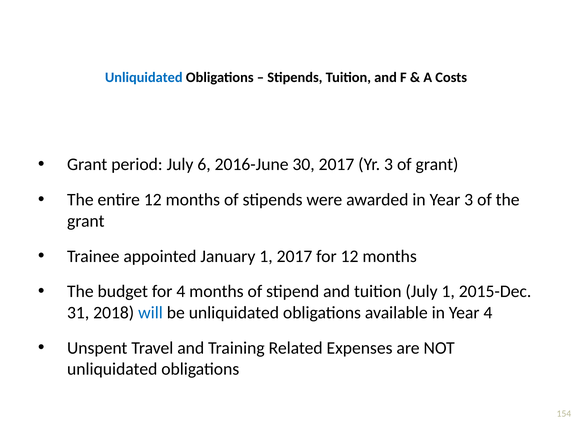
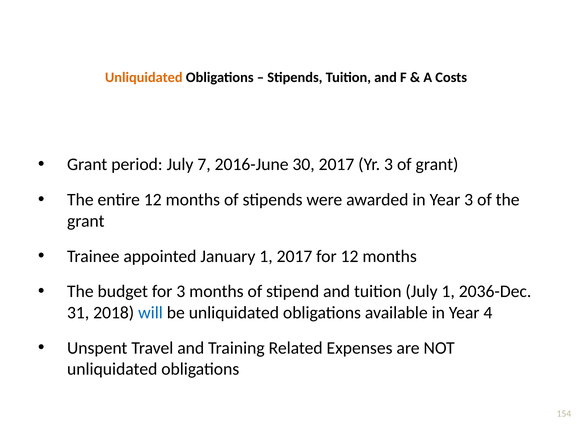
Unliquidated colour: blue -> orange (144, 77)
6: 6 -> 7 (204, 164)
for 4: 4 -> 3 (181, 291)
2015-Dec: 2015-Dec -> 2036-Dec (495, 291)
